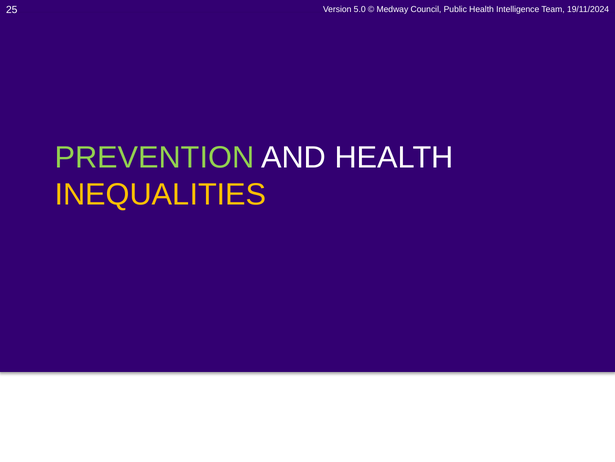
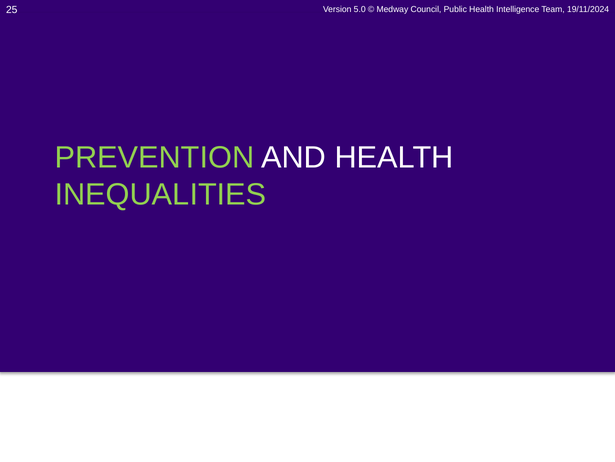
INEQUALITIES colour: yellow -> light green (160, 194)
